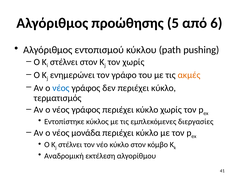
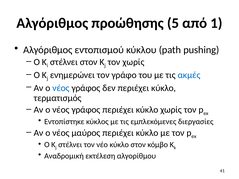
6: 6 -> 1 (216, 23)
ακμές colour: orange -> blue (189, 75)
μονάδα: μονάδα -> μαύρος (86, 133)
